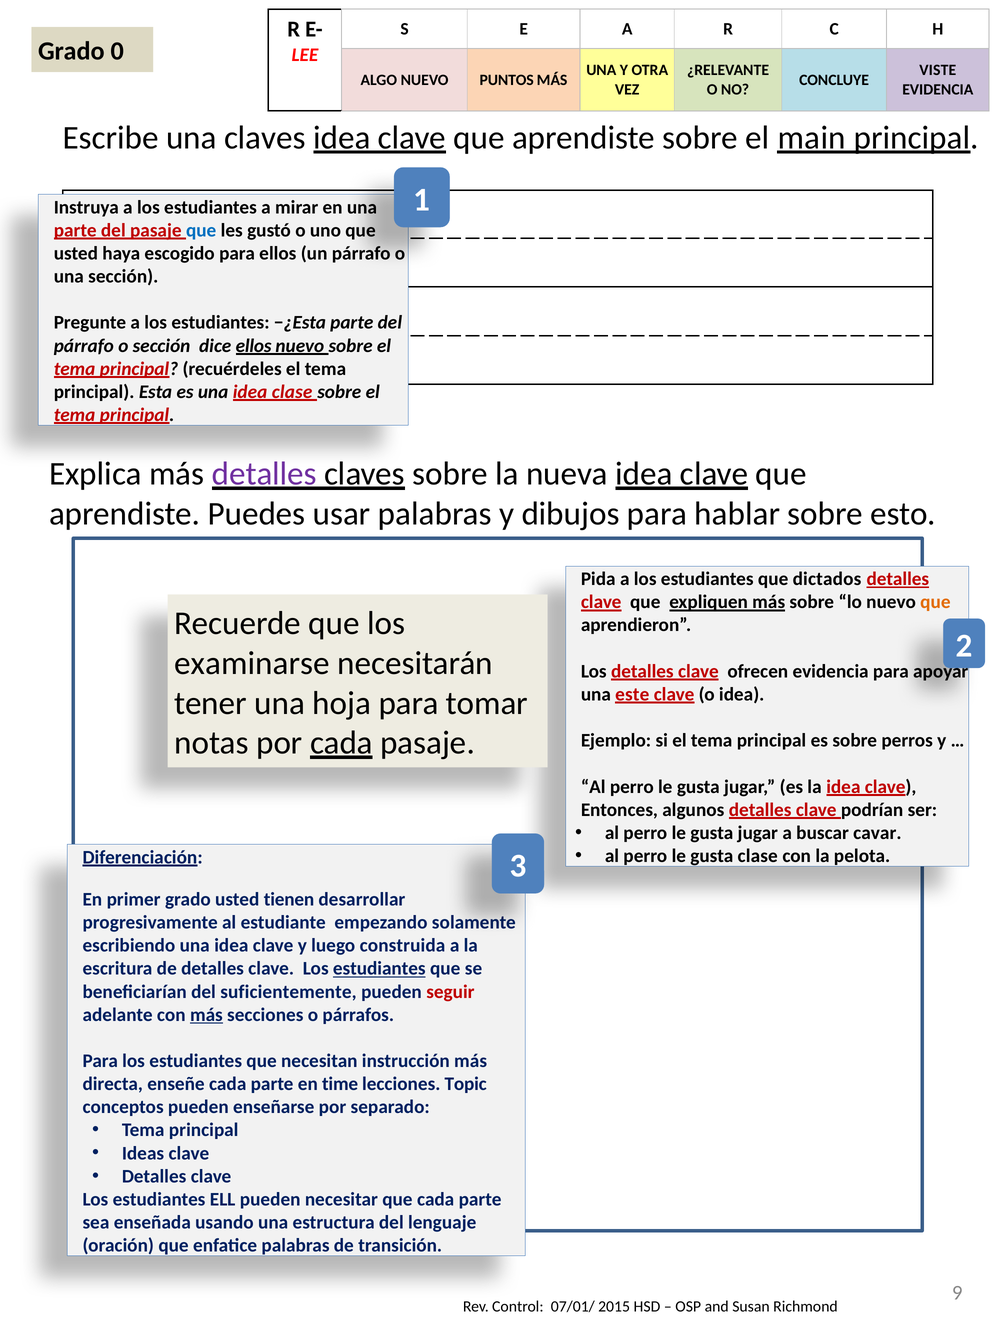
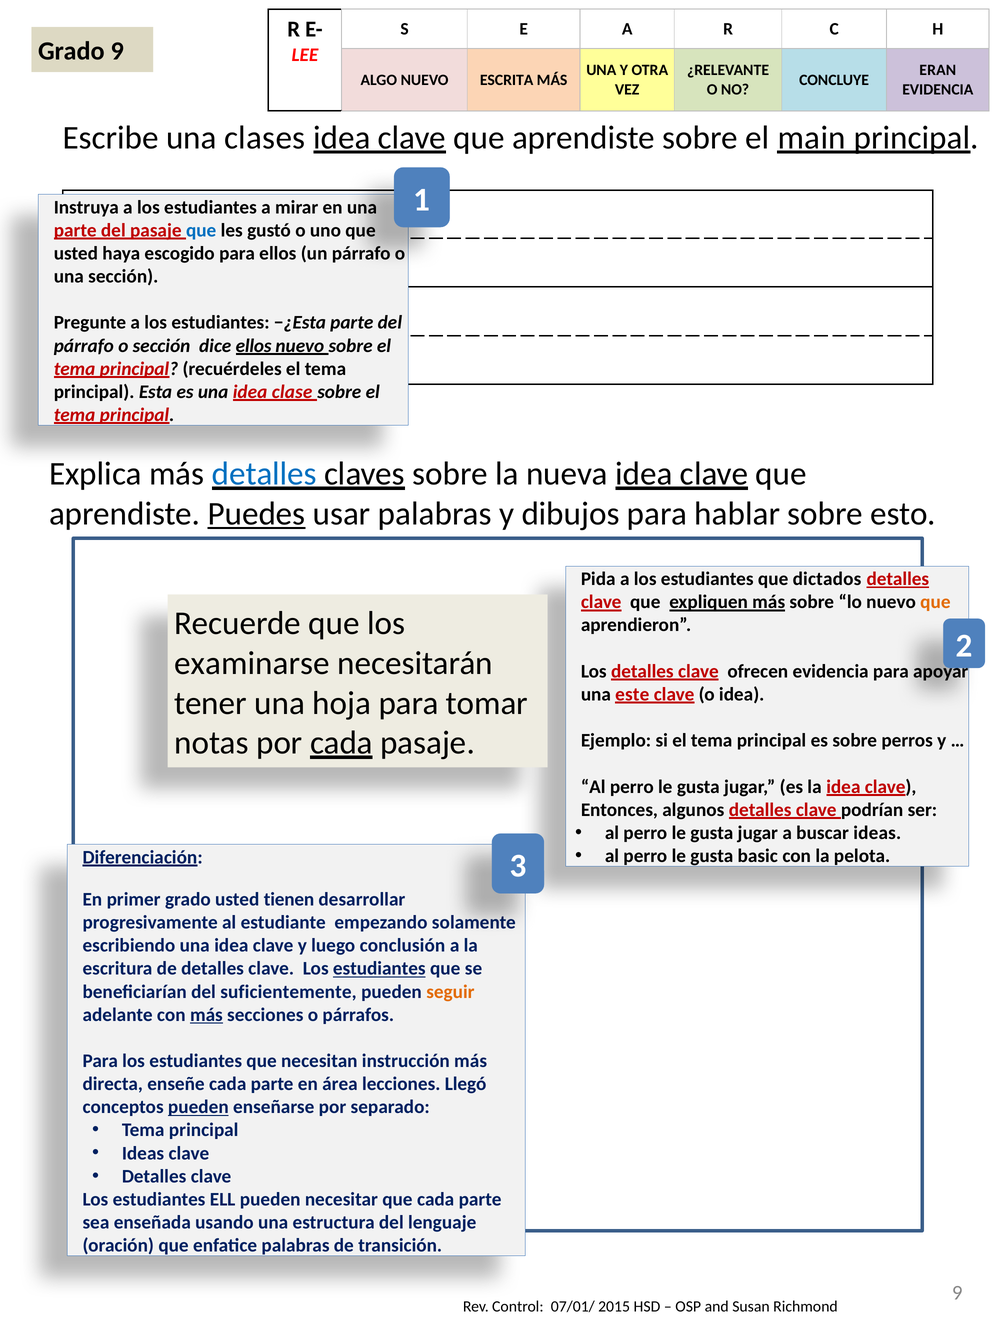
Grado 0: 0 -> 9 (117, 51)
VISTE: VISTE -> ERAN (938, 70)
PUNTOS: PUNTOS -> ESCRITA (507, 80)
una claves: claves -> clases (265, 138)
detalles colour: purple -> blue (264, 474)
Puedes underline: none -> present (257, 513)
buscar cavar: cavar -> ideas (877, 832)
gusta clase: clase -> basic (758, 856)
construida: construida -> conclusión (402, 945)
seguir colour: red -> orange (450, 991)
time: time -> área (340, 1083)
Topic: Topic -> Llegó (466, 1083)
pueden underline: none -> present (198, 1107)
